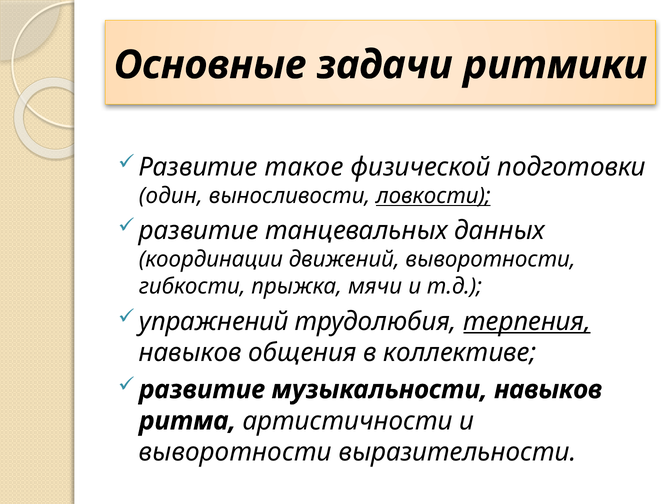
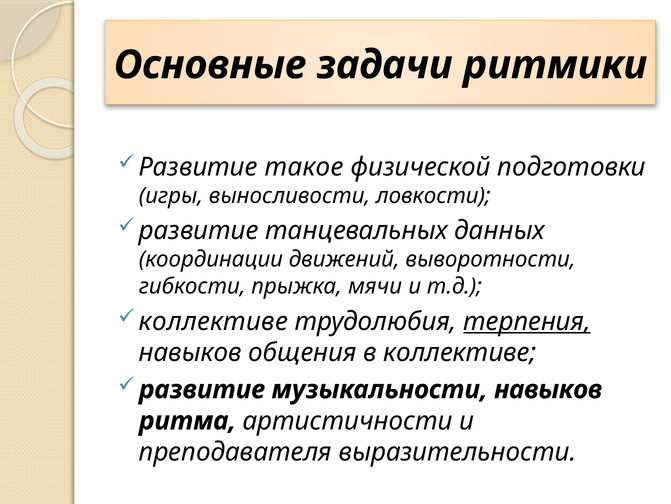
один: один -> игры (171, 196)
ловкости underline: present -> none (433, 196)
упражнений: упражнений -> коллективе (213, 321)
выворотности: выворотности -> преподавателя (235, 452)
